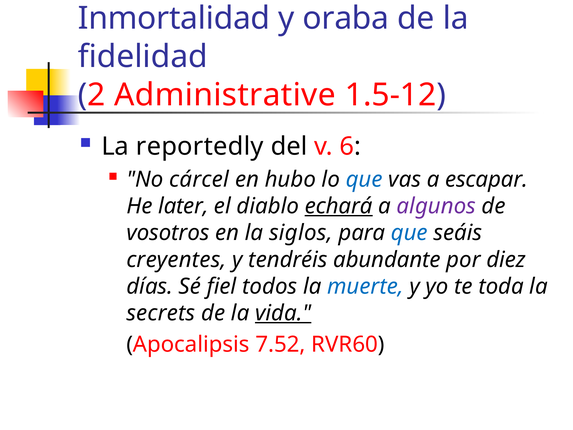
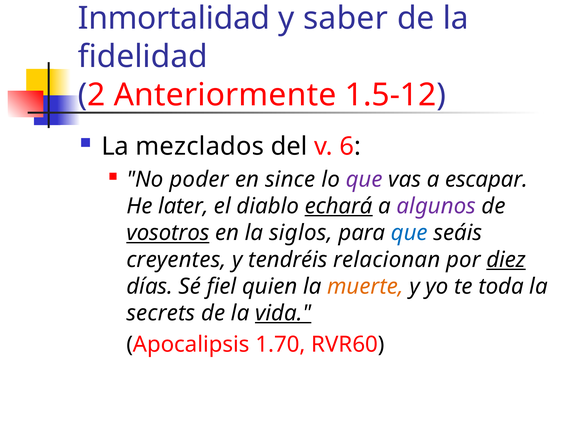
oraba: oraba -> saber (346, 18)
Administrative: Administrative -> Anteriormente (225, 95)
reportedly: reportedly -> mezclados (200, 146)
cárcel: cárcel -> poder (199, 179)
hubo: hubo -> since (290, 179)
que colour: blue -> purple (364, 179)
vosotros underline: none -> present (168, 233)
abundante: abundante -> relacionan (387, 260)
diez underline: none -> present (506, 260)
todos: todos -> quien (270, 286)
muerte colour: blue -> orange (365, 286)
7.52: 7.52 -> 1.70 (280, 344)
